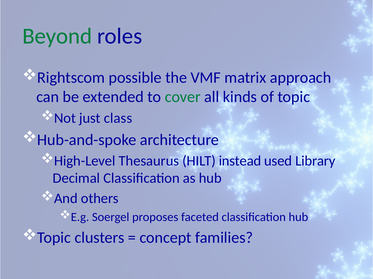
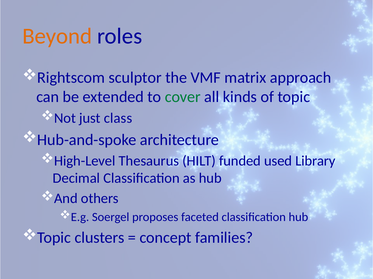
Beyond colour: green -> orange (57, 36)
possible: possible -> sculptor (135, 78)
instead: instead -> funded (240, 161)
